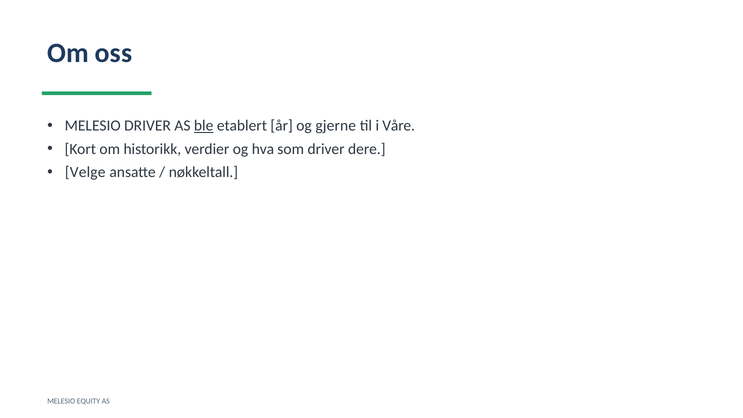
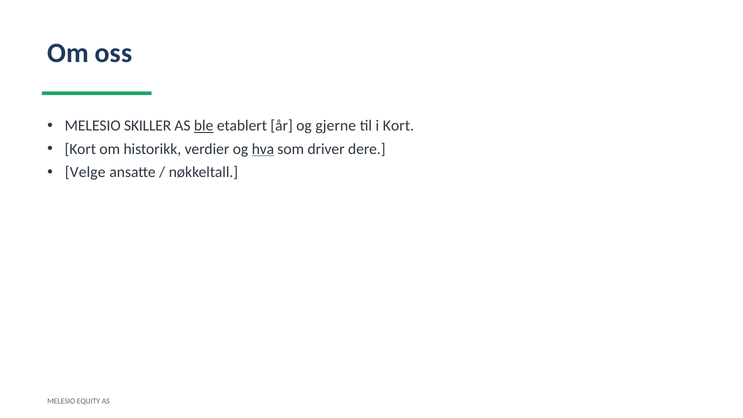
MELESIO DRIVER: DRIVER -> SKILLER (148, 126)
i Våre: Våre -> Kort (399, 126)
hva underline: none -> present (263, 149)
